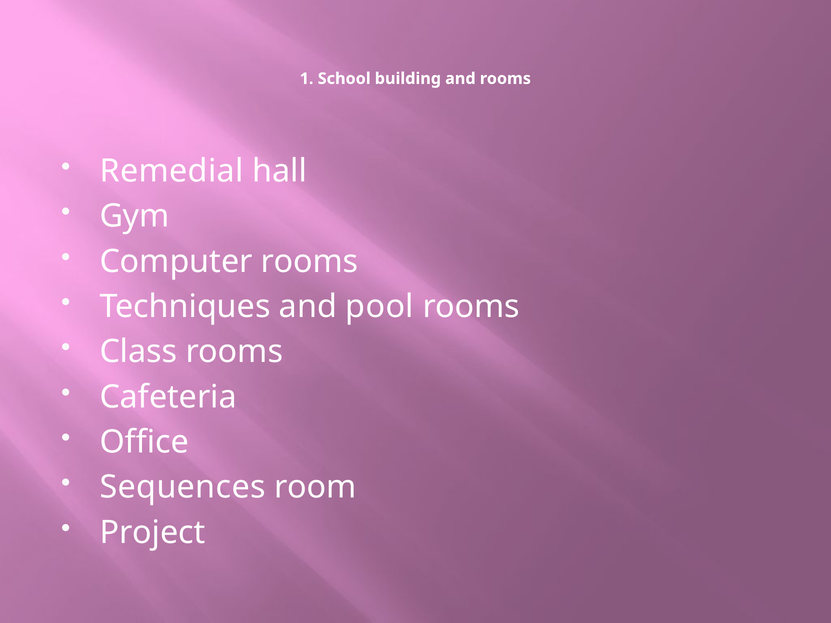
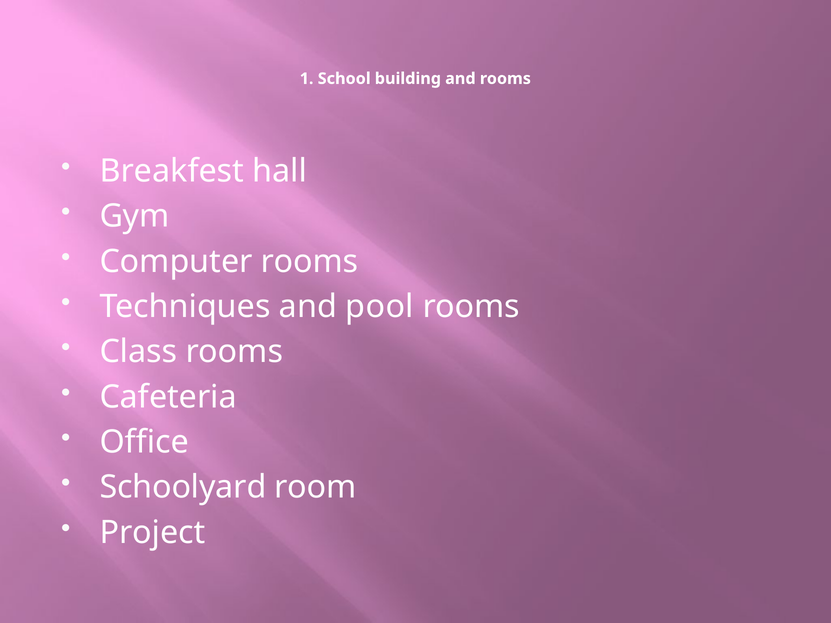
Remedial: Remedial -> Breakfest (172, 171)
Sequences: Sequences -> Schoolyard (183, 487)
